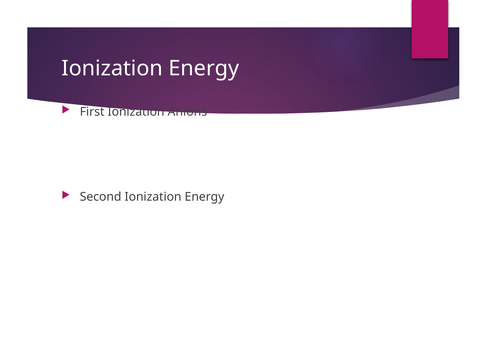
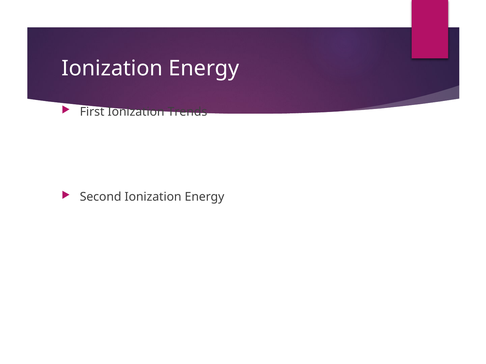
Anions: Anions -> Trends (187, 112)
